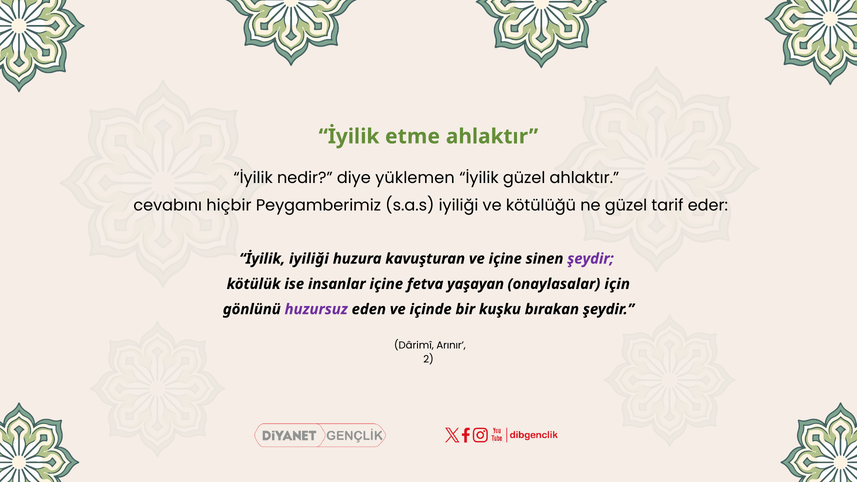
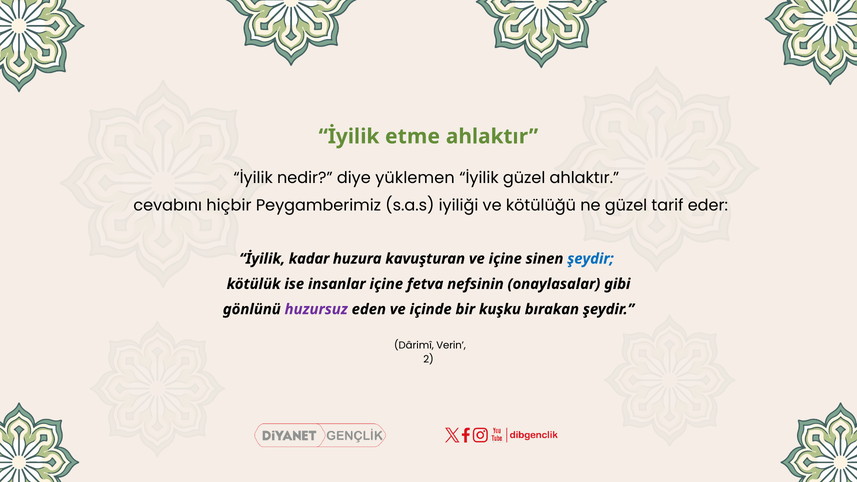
İyilik iyiliği: iyiliği -> kadar (309, 259)
şeydir colour: purple -> blue (591, 259)
yaşayan: yaşayan -> nefsinin (475, 284)
için: için -> gibi (617, 284)
Arınır: Arınır -> Verin (451, 345)
